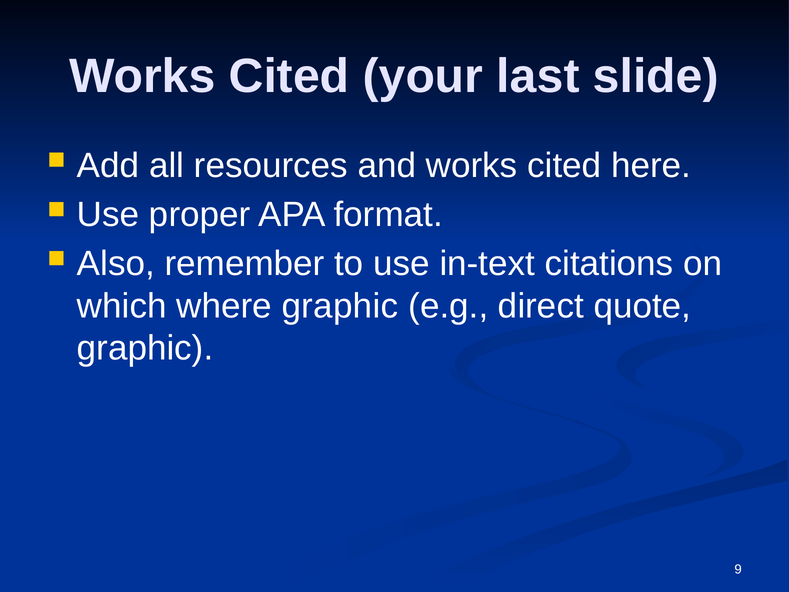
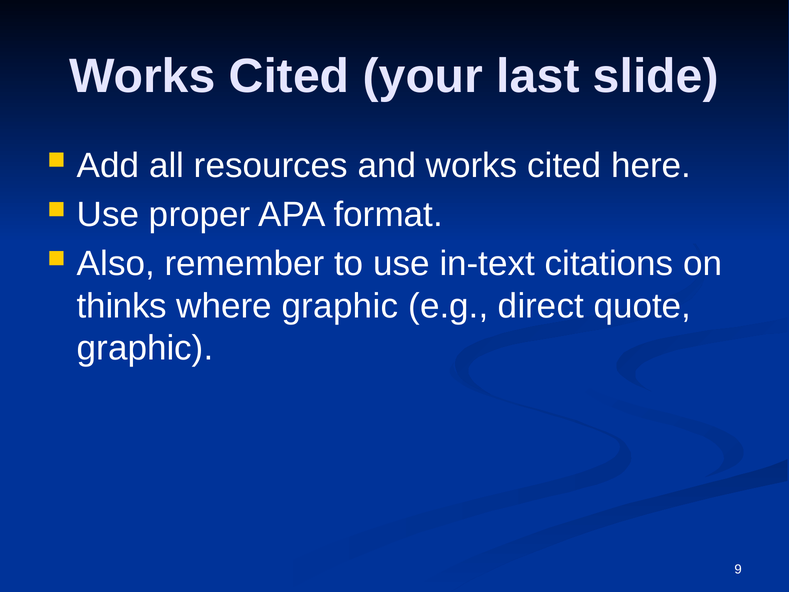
which: which -> thinks (122, 306)
